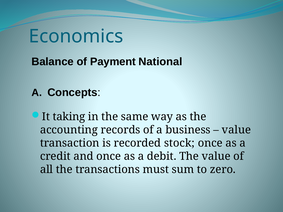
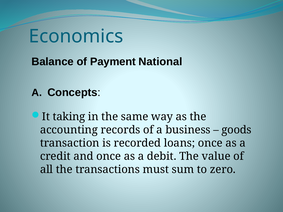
value: value -> goods (237, 130)
stock: stock -> loans (179, 143)
